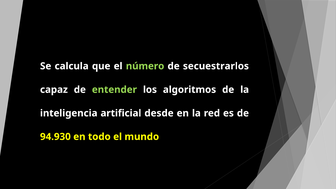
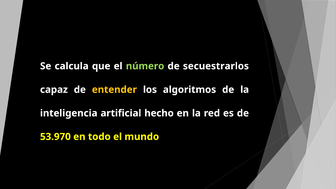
entender colour: light green -> yellow (114, 90)
desde: desde -> hecho (159, 113)
94.930: 94.930 -> 53.970 (55, 137)
